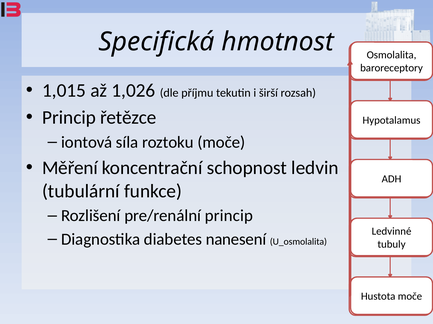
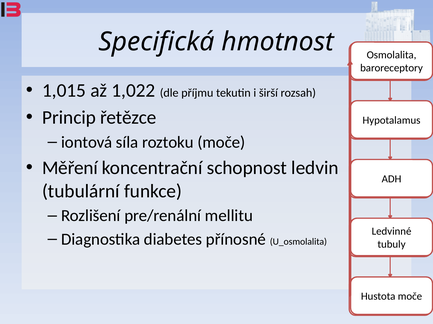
1,026: 1,026 -> 1,022 (133, 91)
pre/renální princip: princip -> mellitu (229, 216)
nanesení: nanesení -> přínosné (236, 240)
